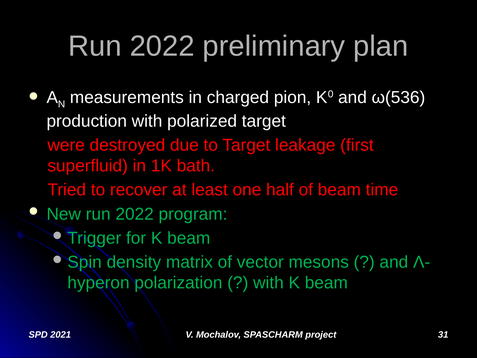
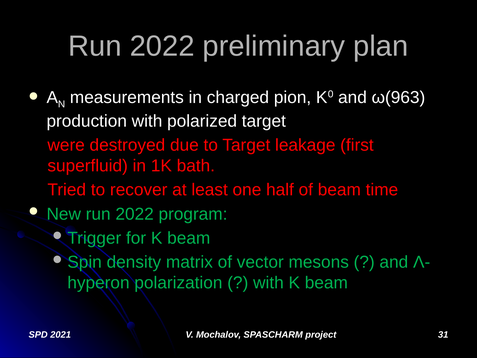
ω(536: ω(536 -> ω(963 (398, 97)
